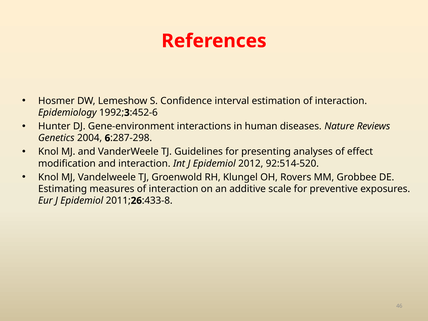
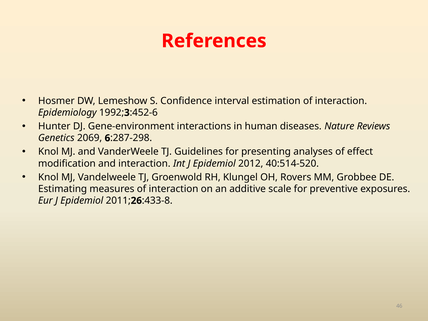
2004: 2004 -> 2069 (90, 138)
92:514-520: 92:514-520 -> 40:514-520 (292, 163)
